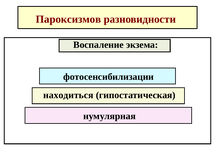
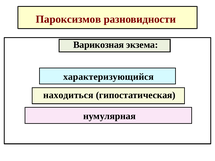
Воспаление: Воспаление -> Варикозная (99, 45)
фотосенсибилизации: фотосенсибилизации -> характеризующийся (109, 77)
